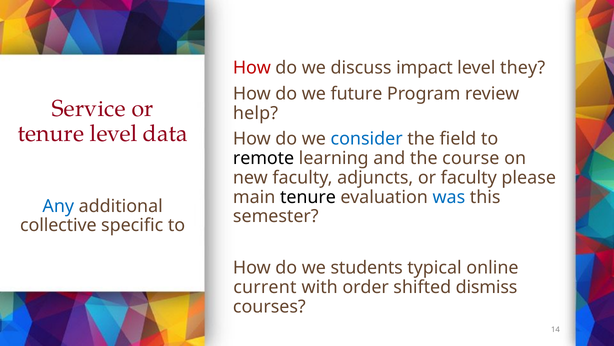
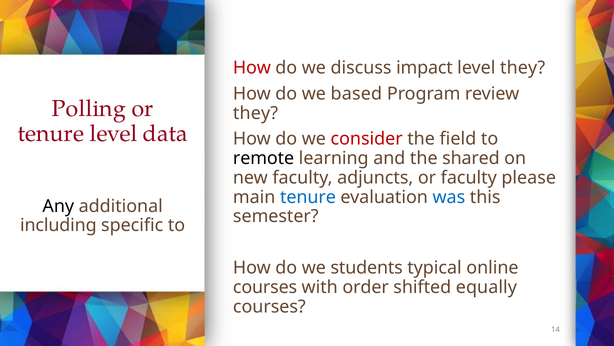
future: future -> based (356, 94)
Service: Service -> Polling (89, 109)
help: help -> they (256, 113)
consider colour: blue -> red (367, 139)
course: course -> shared (471, 158)
tenure colour: black -> blue (308, 197)
Any colour: blue -> black (58, 206)
collective: collective -> including (58, 225)
current: current -> courses (265, 287)
dismiss: dismiss -> equally (486, 287)
